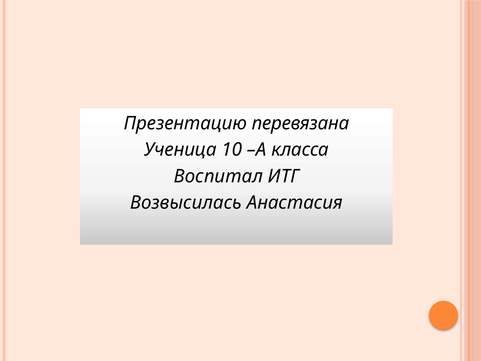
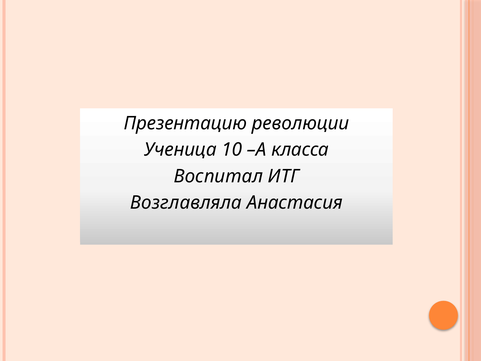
перевязана: перевязана -> революции (301, 123)
Возвысилась: Возвысилась -> Возглавляла (186, 203)
